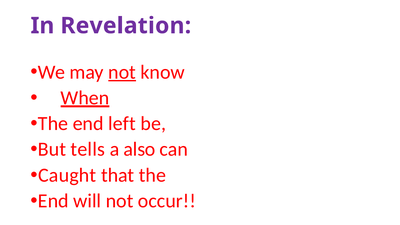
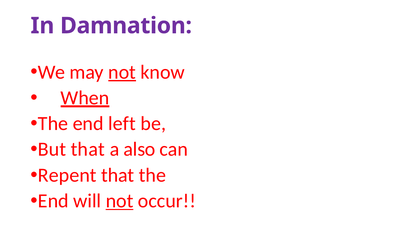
Revelation: Revelation -> Damnation (126, 26)
But tells: tells -> that (88, 149)
Caught: Caught -> Repent (67, 175)
not underline: none -> present (120, 201)
